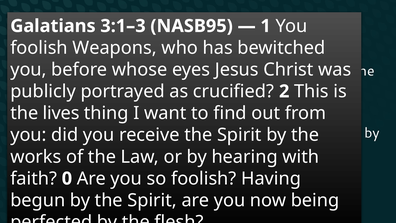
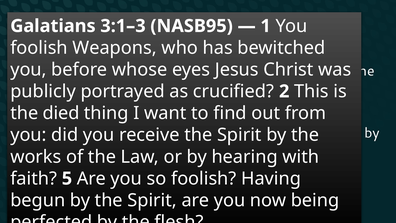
lives: lives -> died (61, 113)
0: 0 -> 5 (67, 178)
